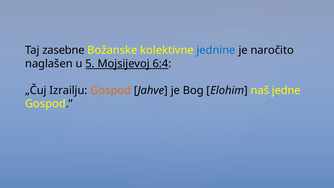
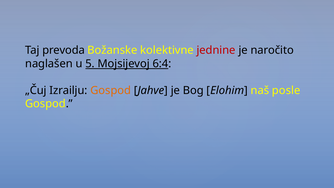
zasebne: zasebne -> prevoda (64, 50)
jednine colour: blue -> red (216, 50)
jedne: jedne -> posle (286, 90)
